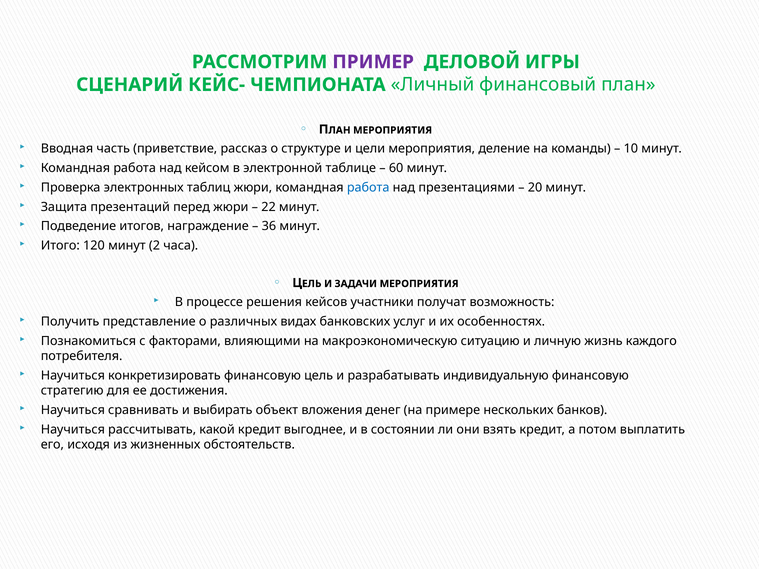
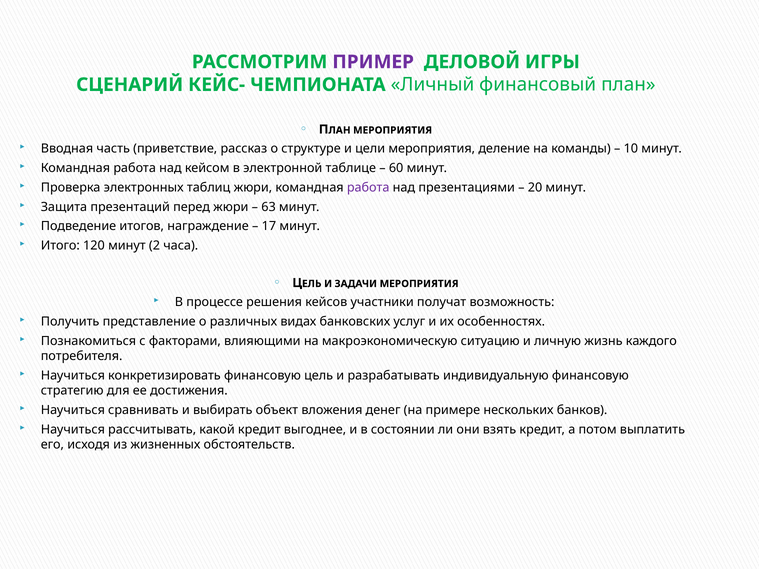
работа colour: blue -> purple (368, 188)
22: 22 -> 63 (269, 207)
36: 36 -> 17 (269, 226)
